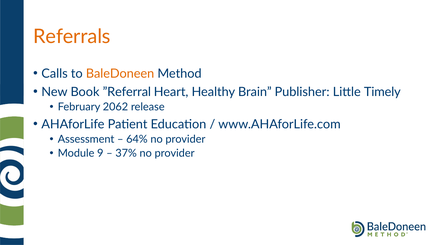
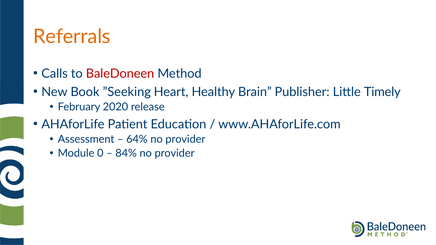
BaleDoneen colour: orange -> red (120, 74)
”Referral: ”Referral -> ”Seeking (127, 92)
2062: 2062 -> 2020 (115, 107)
9: 9 -> 0 (100, 153)
37%: 37% -> 84% (126, 153)
